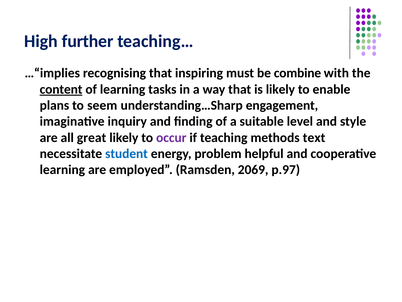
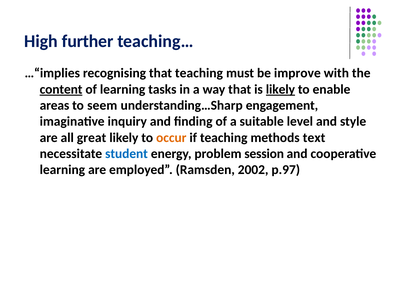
that inspiring: inspiring -> teaching (199, 73)
combine: combine -> improve (297, 73)
likely underline: none -> present (280, 89)
plans: plans -> areas (54, 105)
occur colour: purple -> orange (171, 137)
helpful: helpful -> session (264, 154)
2069: 2069 -> 2002 (253, 170)
